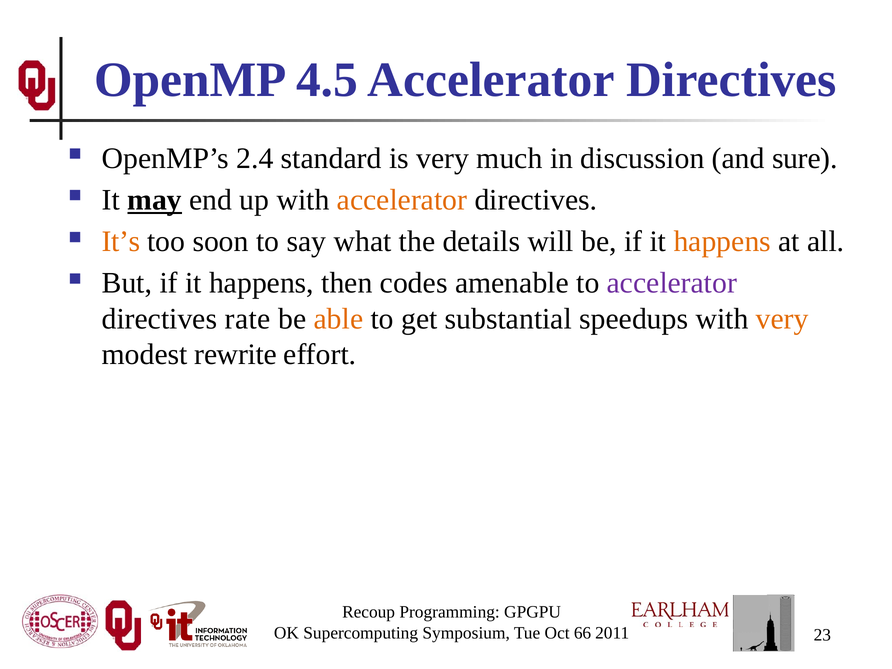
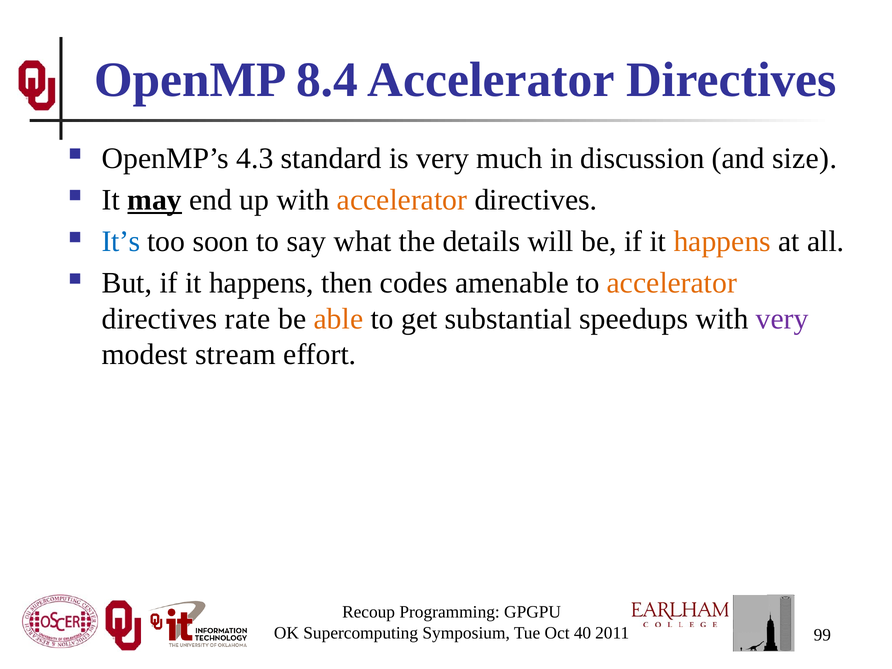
4.5: 4.5 -> 8.4 (327, 80)
2.4: 2.4 -> 4.3 (255, 158)
sure: sure -> size (804, 158)
It’s colour: orange -> blue (121, 241)
accelerator colour: purple -> orange (672, 283)
very colour: orange -> purple (782, 319)
rewrite: rewrite -> stream (235, 354)
66: 66 -> 40 (582, 633)
23: 23 -> 99 (822, 635)
